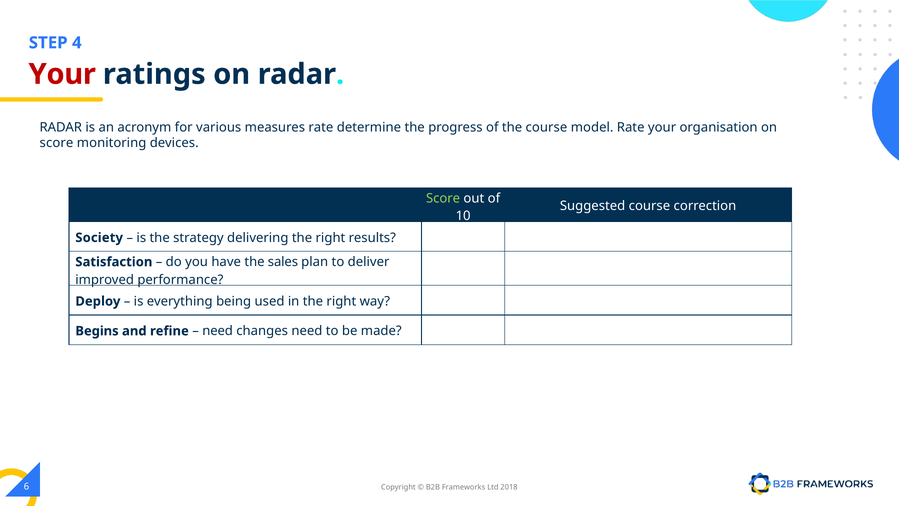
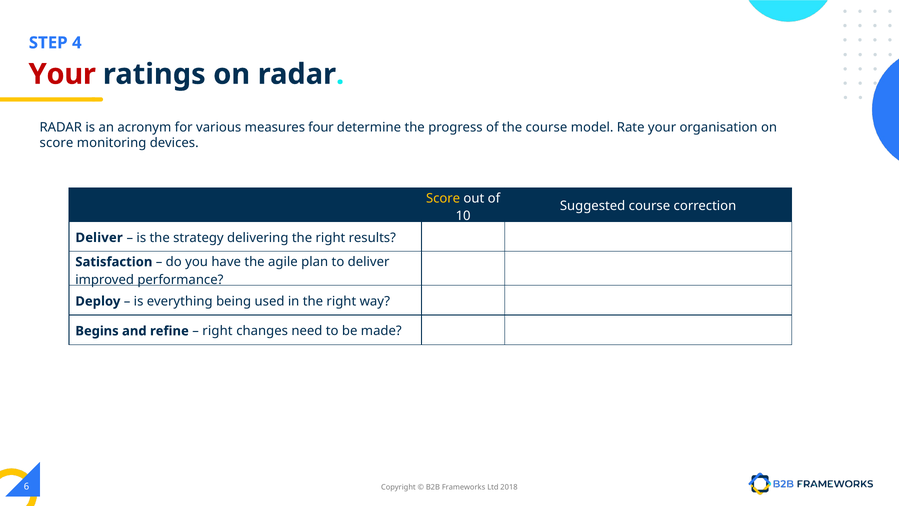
measures rate: rate -> four (321, 127)
Score colour: light green -> yellow (443, 198)
Society: Society -> Deliver (99, 238)
sales: sales -> agile (283, 262)
need: need -> right (217, 331)
